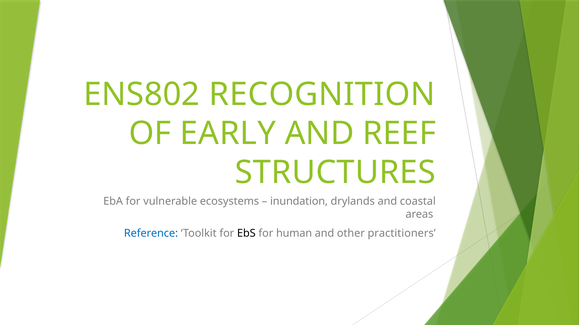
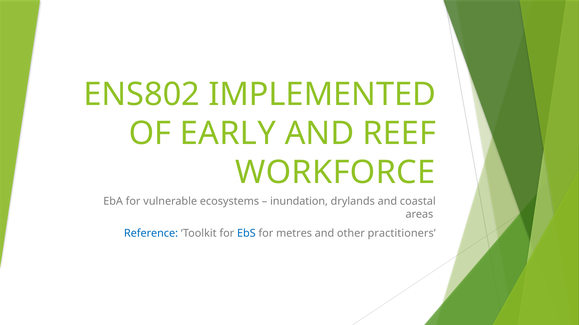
RECOGNITION: RECOGNITION -> IMPLEMENTED (322, 95)
STRUCTURES: STRUCTURES -> WORKFORCE (335, 173)
EbS colour: black -> blue (246, 234)
human: human -> metres (294, 234)
